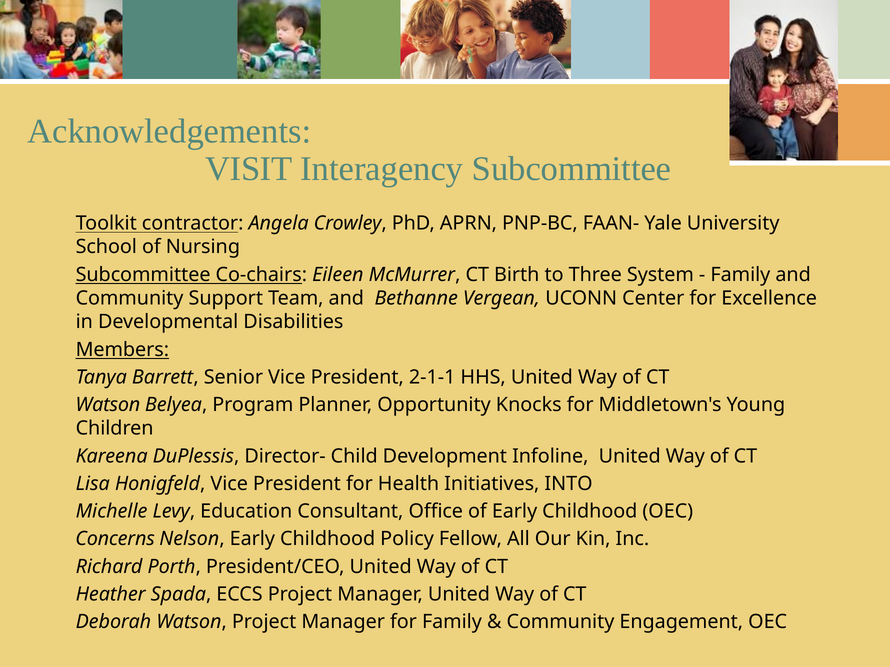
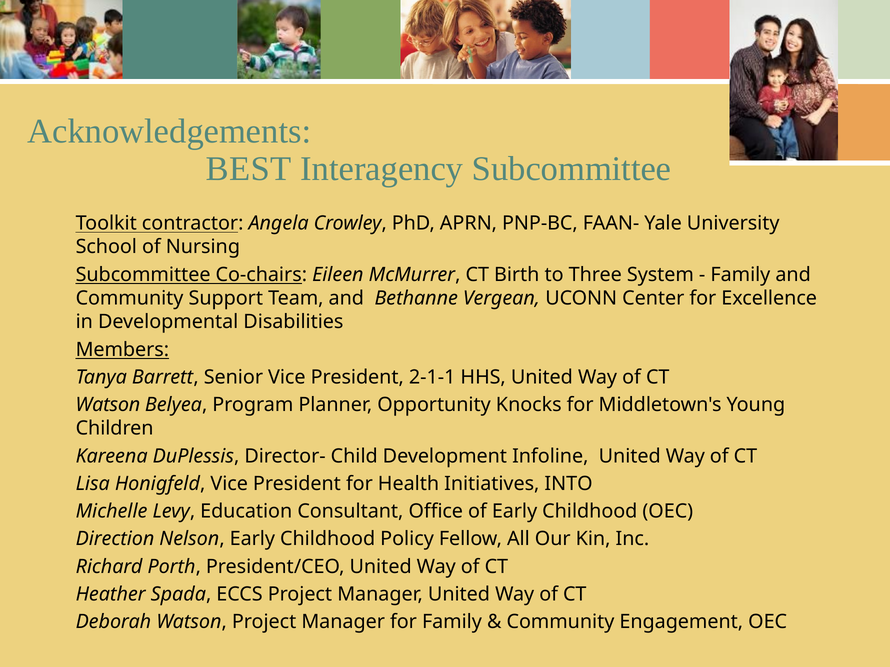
VISIT: VISIT -> BEST (248, 169)
Concerns: Concerns -> Direction (115, 539)
